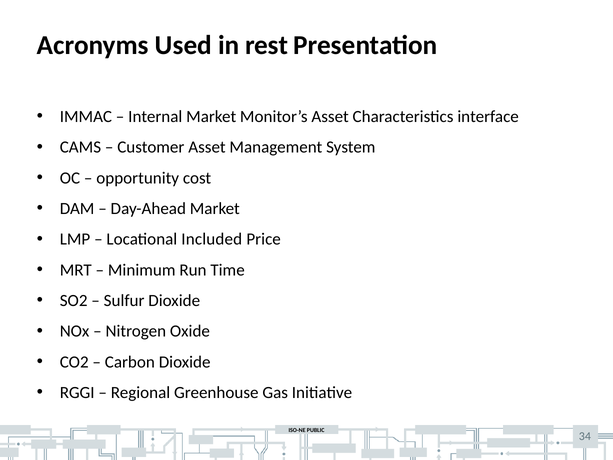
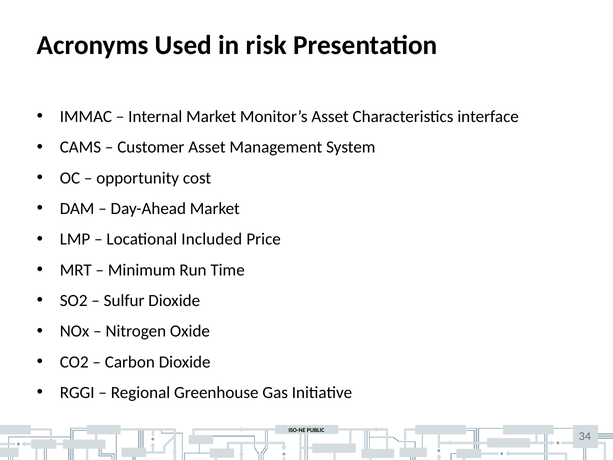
rest: rest -> risk (266, 45)
